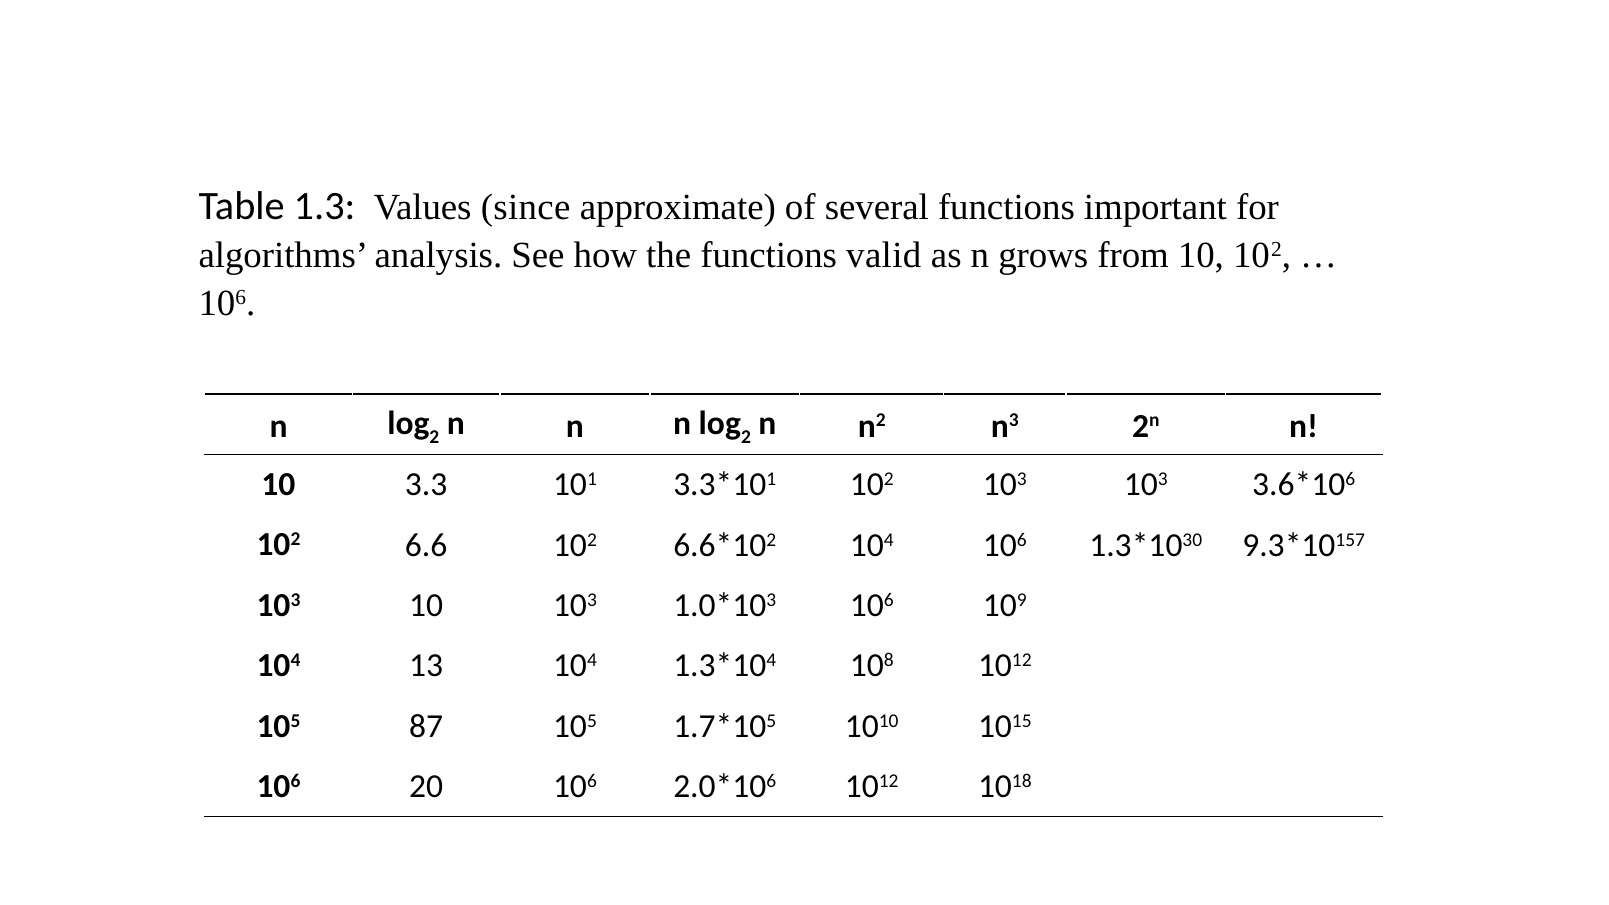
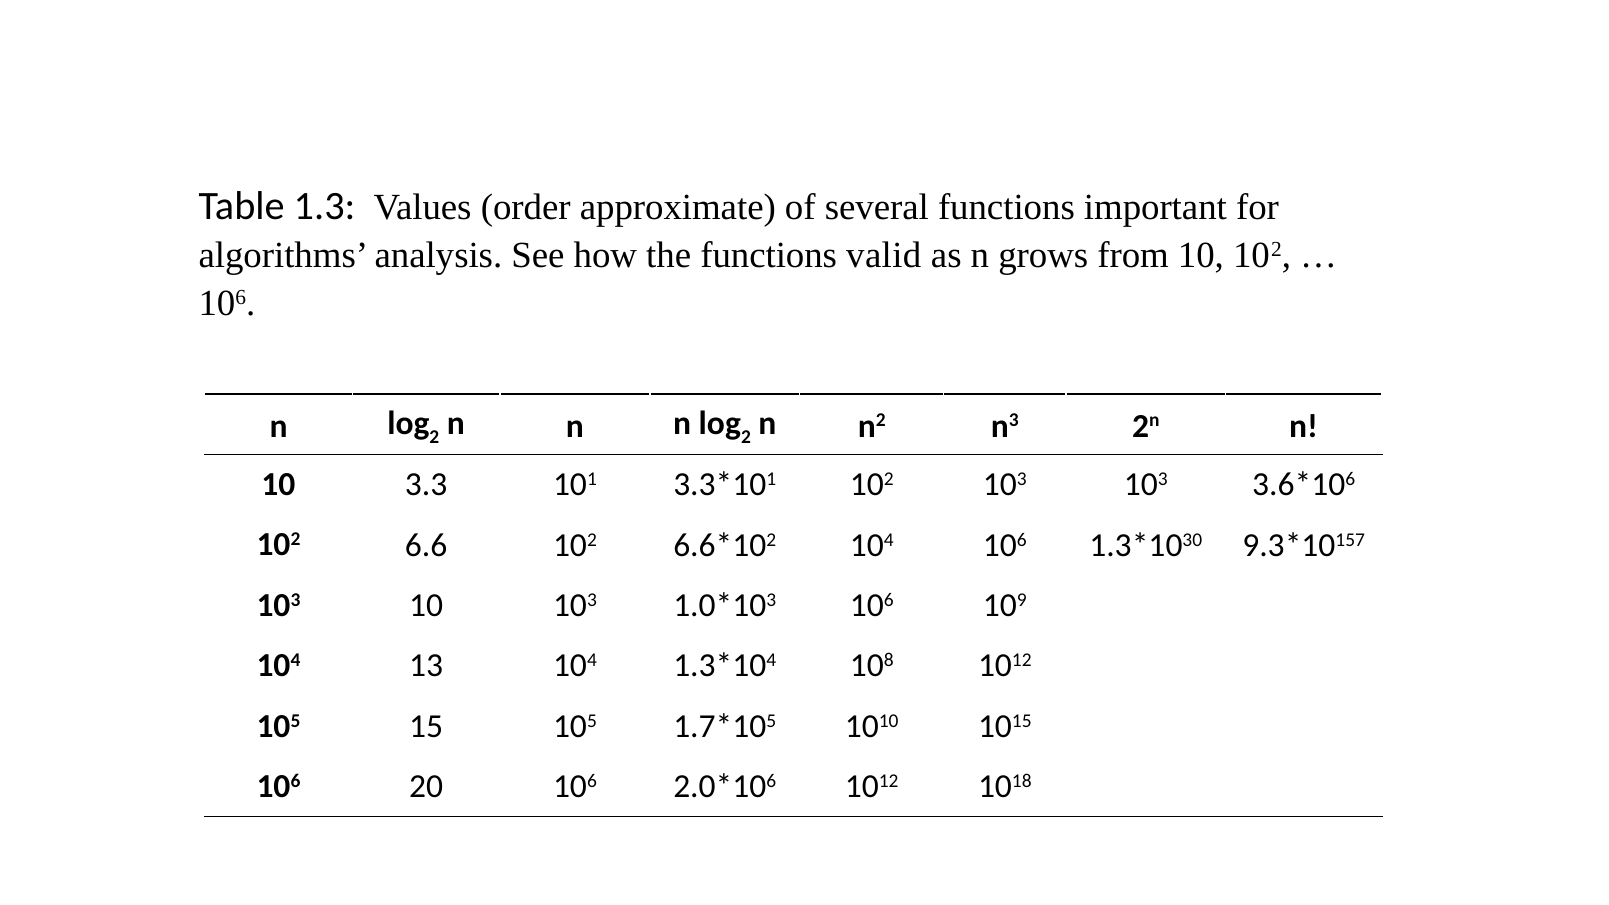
since: since -> order (526, 208)
87: 87 -> 15 (426, 726)
